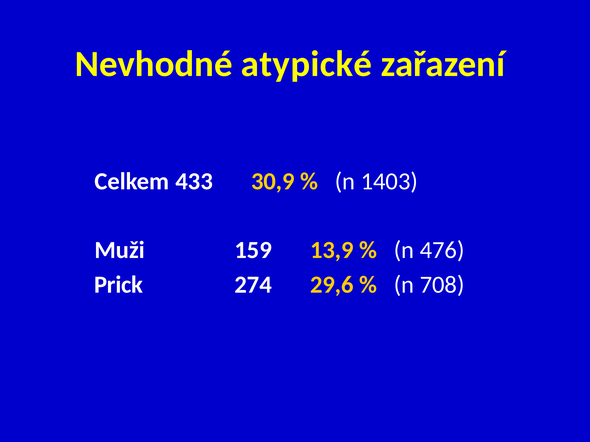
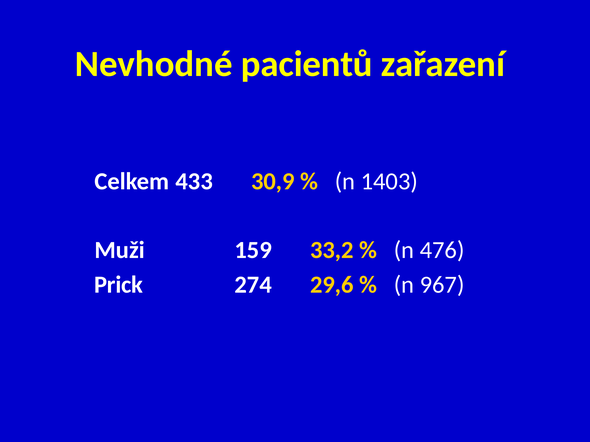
atypické: atypické -> pacientů (307, 64)
13,9: 13,9 -> 33,2 (332, 251)
708: 708 -> 967 (442, 285)
